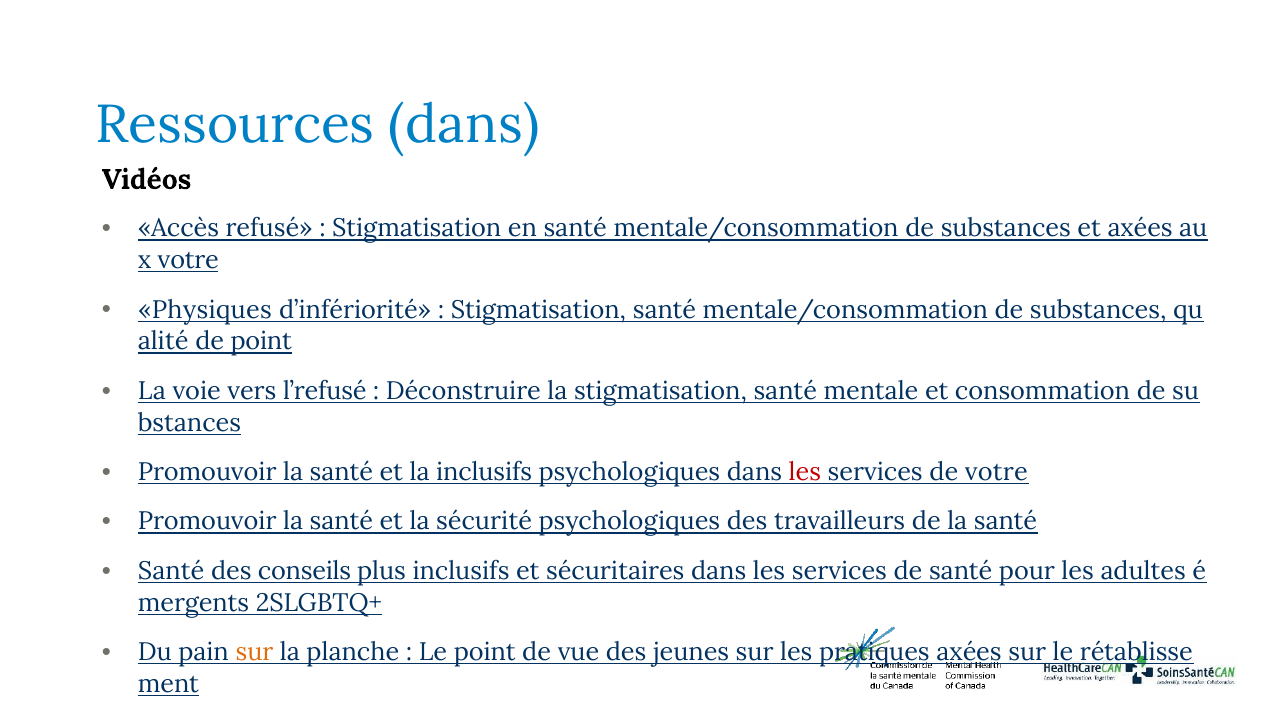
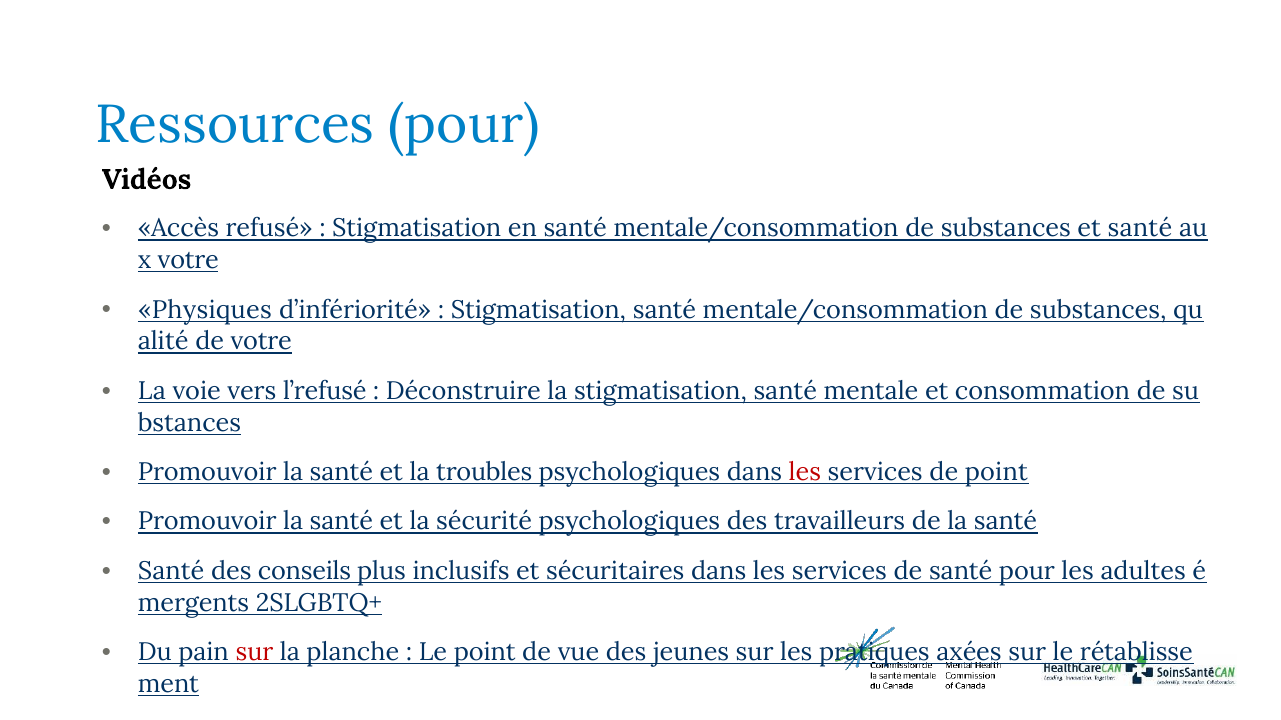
Ressources dans: dans -> pour (464, 125)
et axées: axées -> santé (1140, 229)
de point: point -> votre (261, 342)
la inclusifs: inclusifs -> troubles (484, 472)
de votre: votre -> point (996, 472)
sur colour: orange -> red (254, 653)
